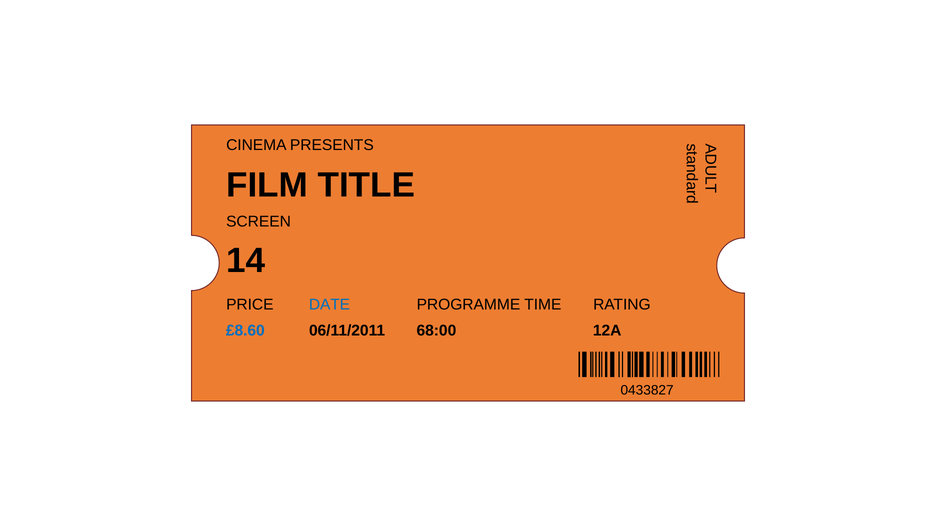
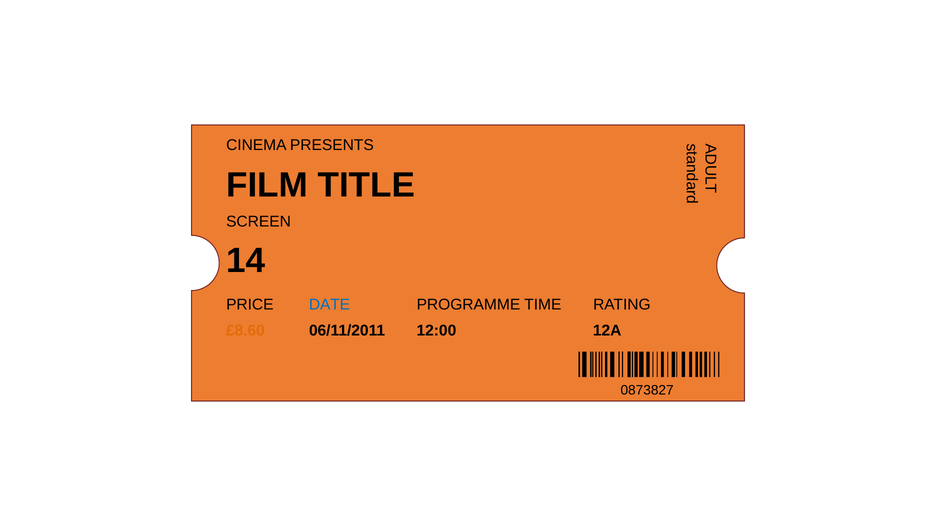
£8.60 colour: blue -> orange (245, 331)
68:00: 68:00 -> 12:00 (436, 331)
0433827: 0433827 -> 0873827 (647, 390)
